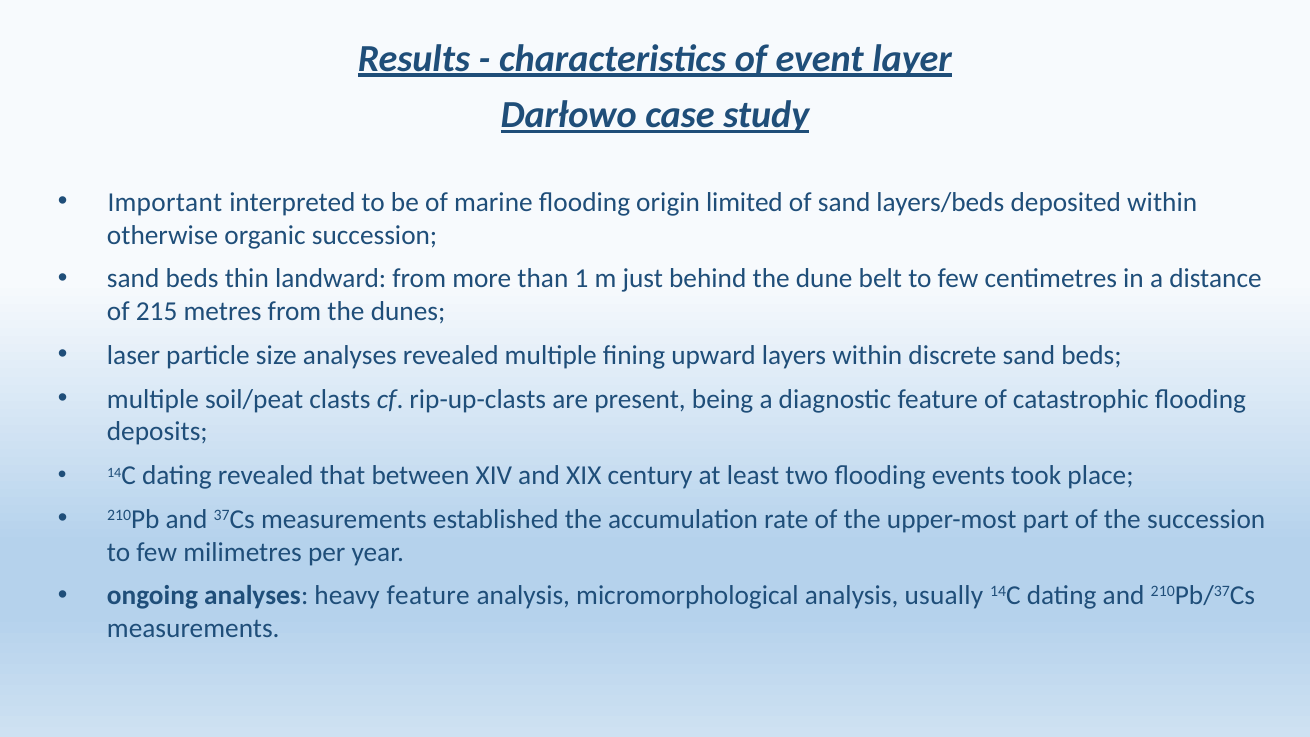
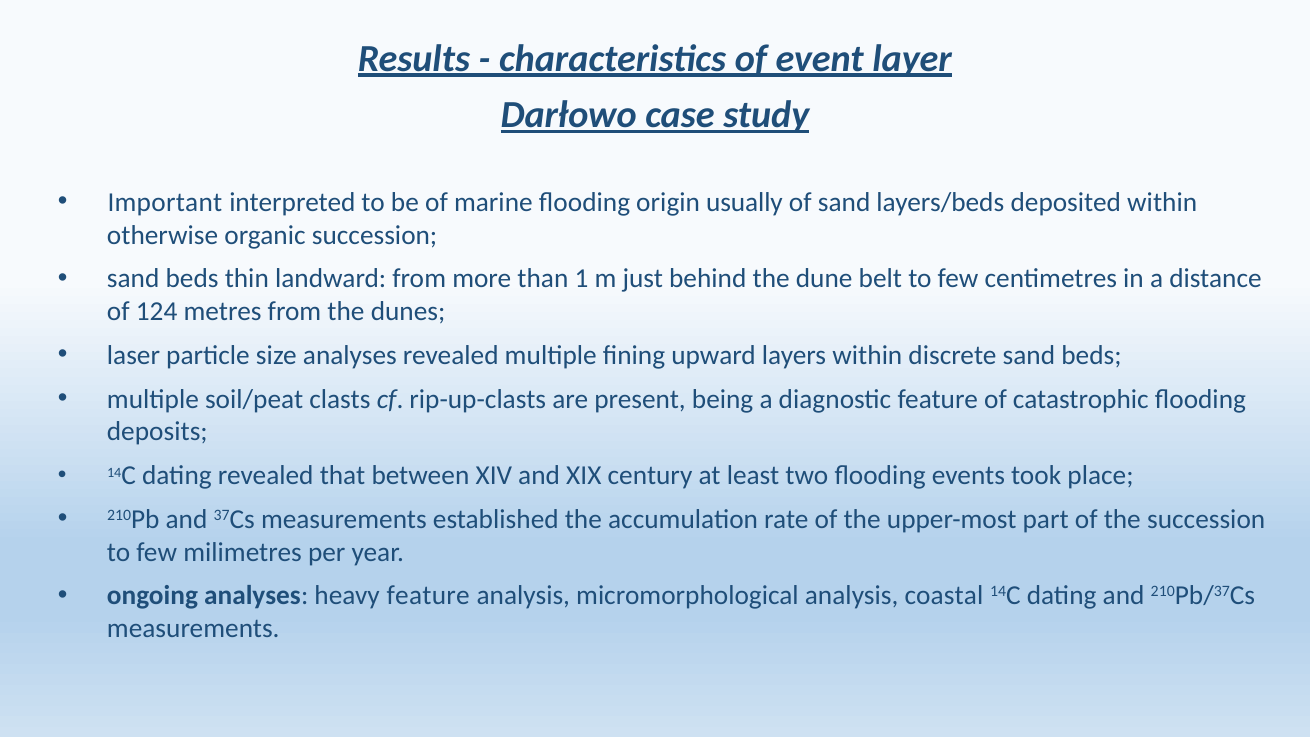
limited: limited -> usually (744, 202)
215: 215 -> 124 (157, 312)
usually: usually -> coastal (944, 596)
